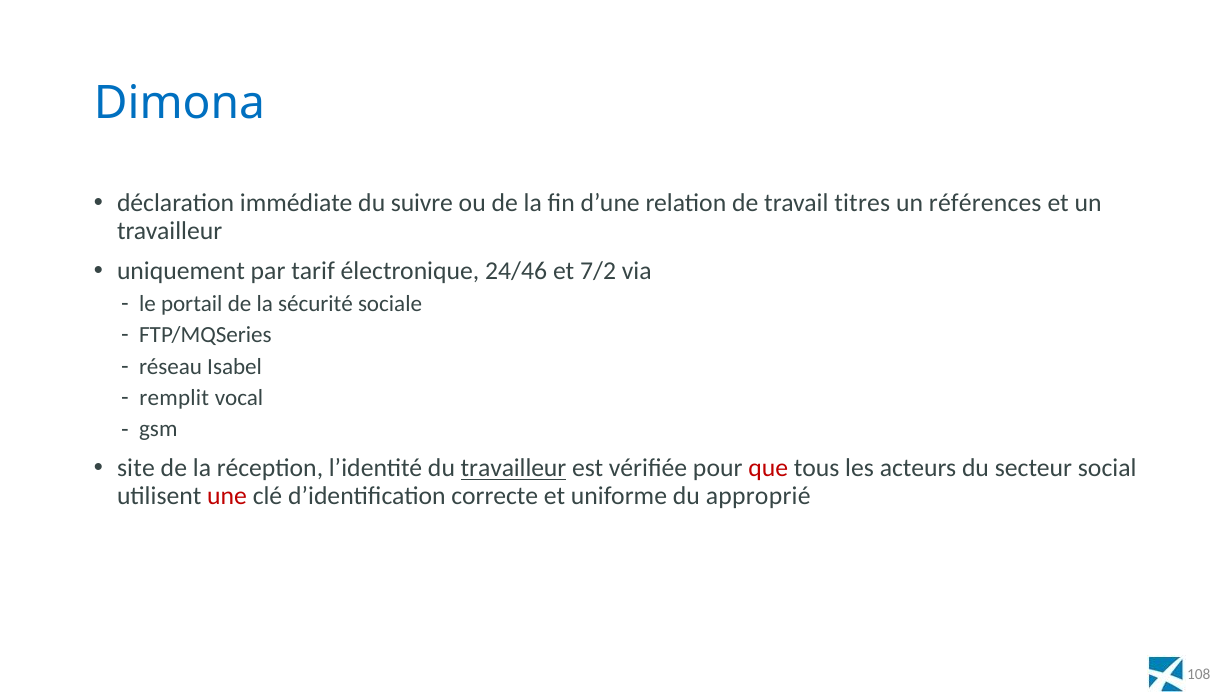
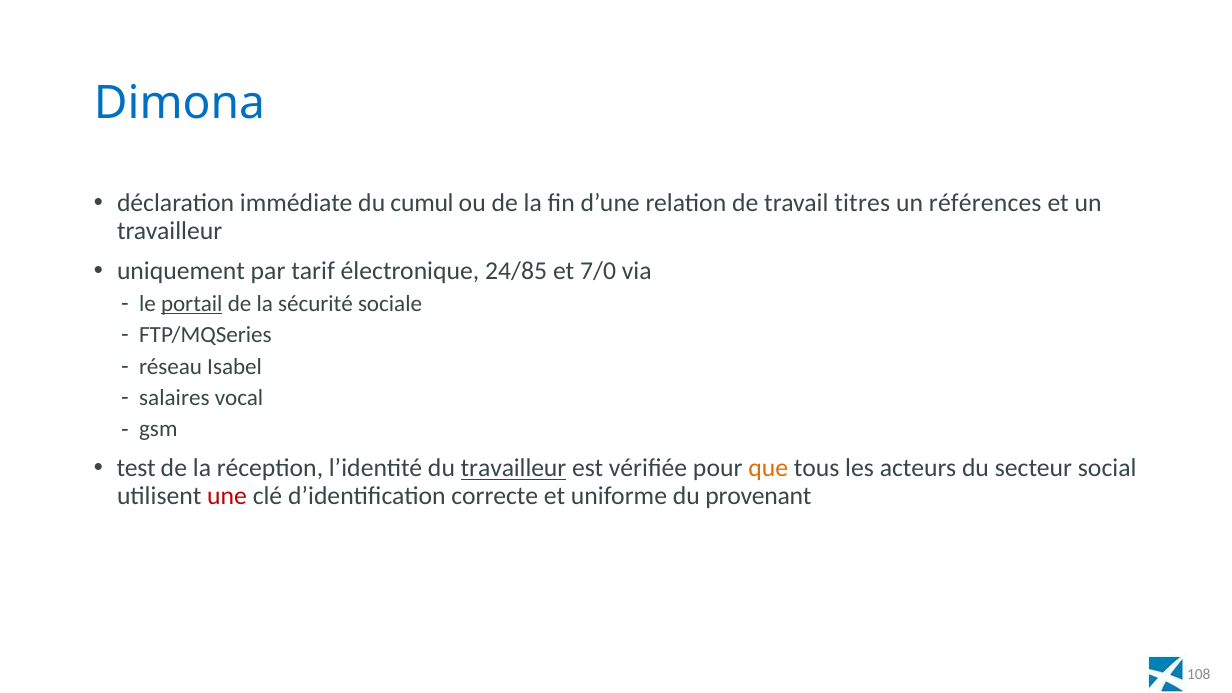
suivre: suivre -> cumul (422, 203)
24/46: 24/46 -> 24/85 (516, 271)
7/2: 7/2 -> 7/0 (598, 271)
portail underline: none -> present (192, 304)
remplit: remplit -> salaires (174, 398)
site: site -> test (136, 468)
que colour: red -> orange (768, 468)
approprié: approprié -> provenant (758, 496)
